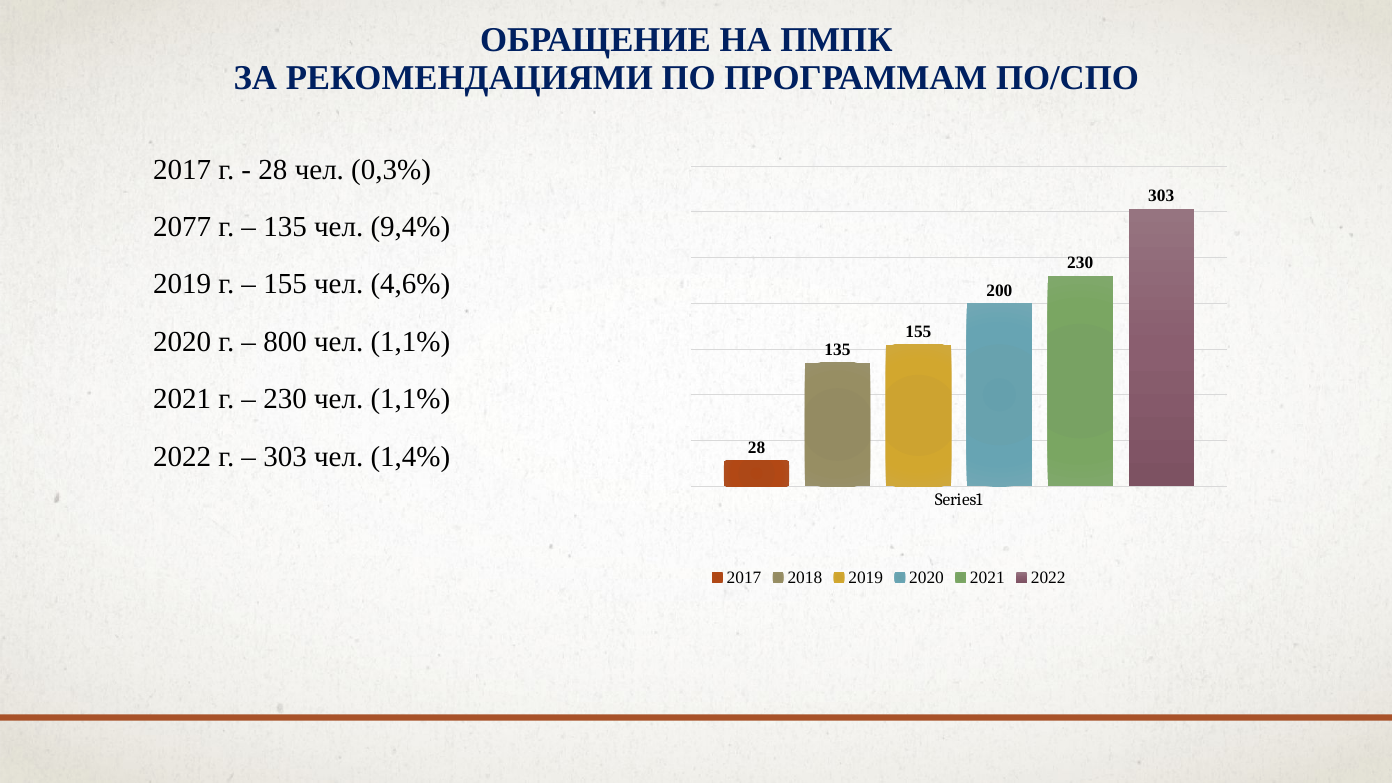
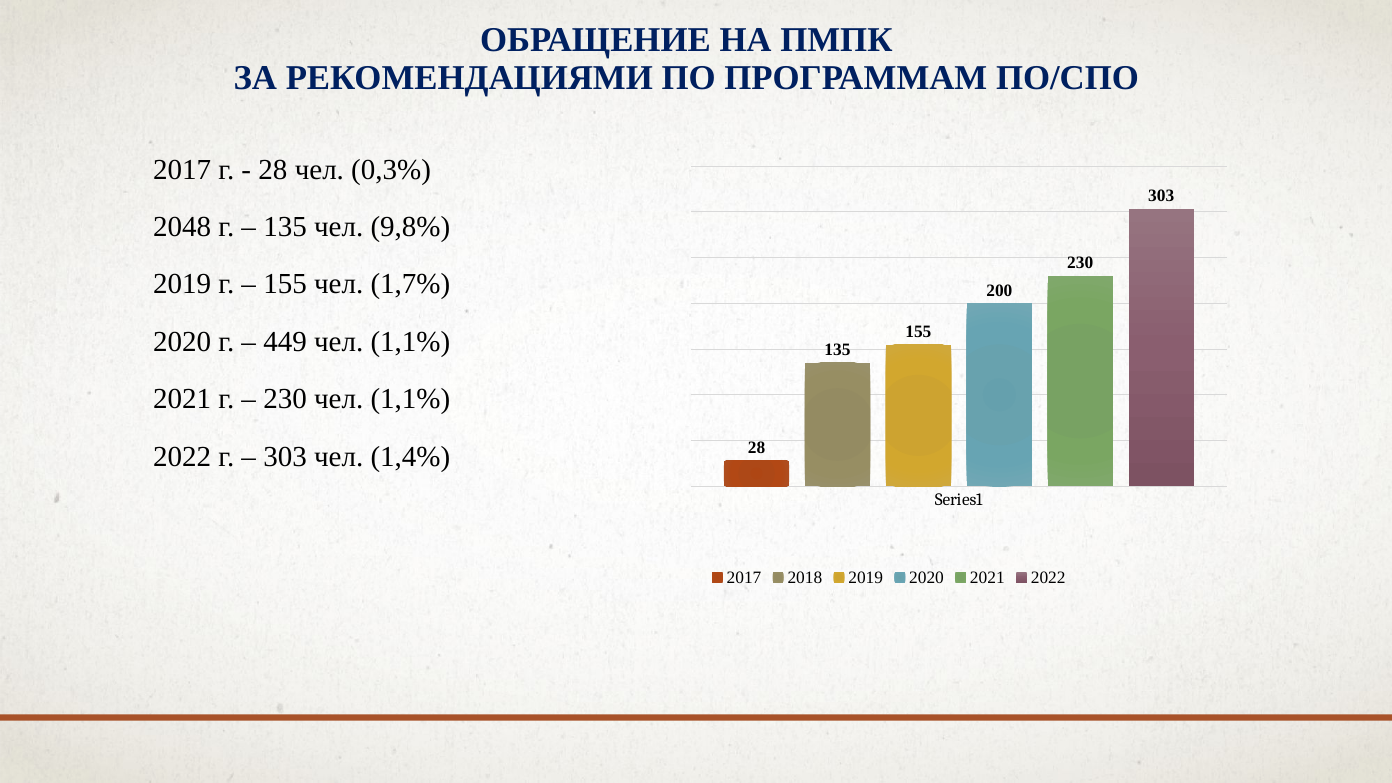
2077: 2077 -> 2048 (182, 227)
9,4%: 9,4% -> 9,8% (410, 227)
4,6%: 4,6% -> 1,7% (410, 284)
800: 800 -> 449 (285, 342)
